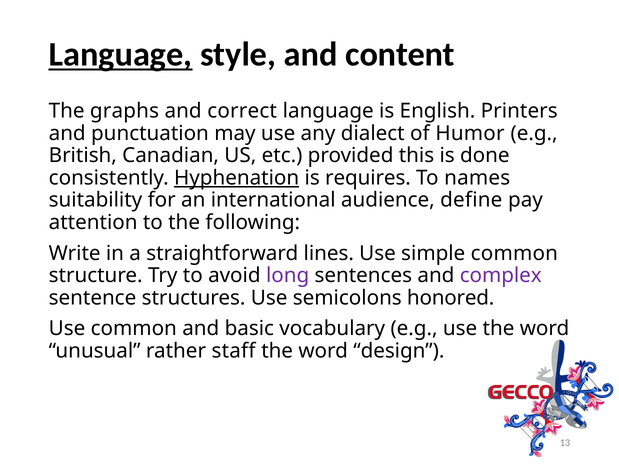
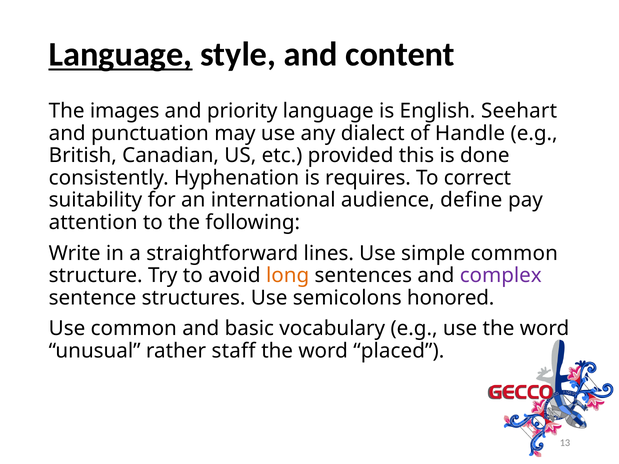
graphs: graphs -> images (125, 111)
correct: correct -> priority (242, 111)
Printers: Printers -> Seehart (519, 111)
Humor: Humor -> Handle (470, 133)
Hyphenation underline: present -> none (237, 178)
names: names -> correct (477, 178)
long colour: purple -> orange (288, 276)
design: design -> placed (399, 351)
